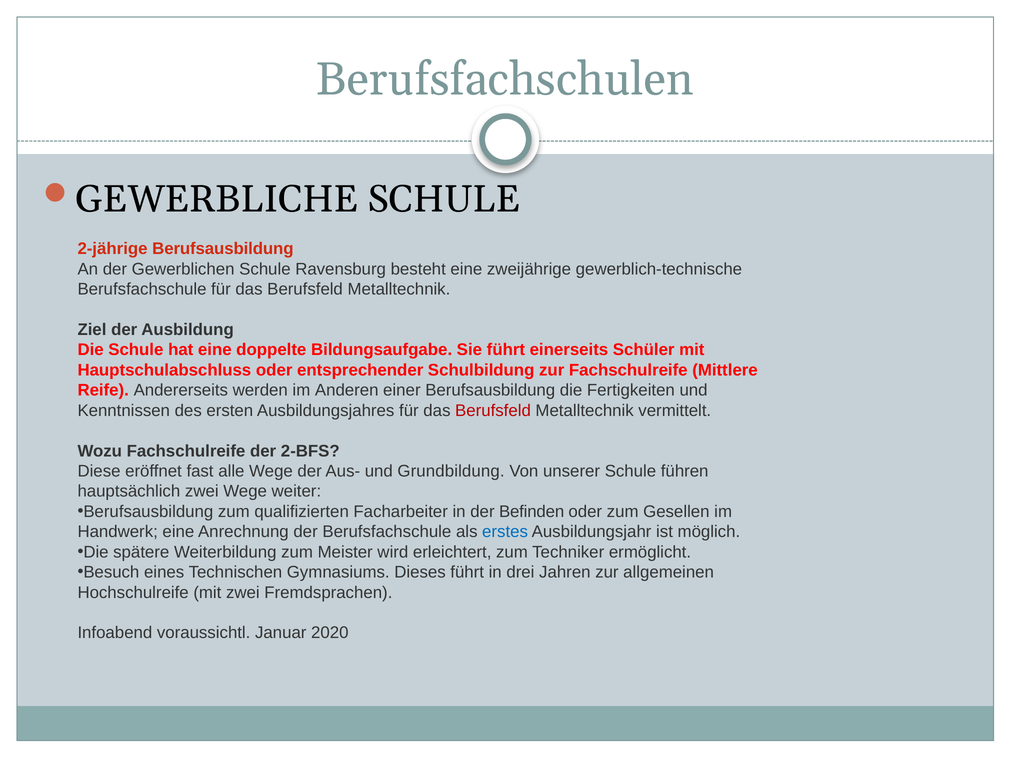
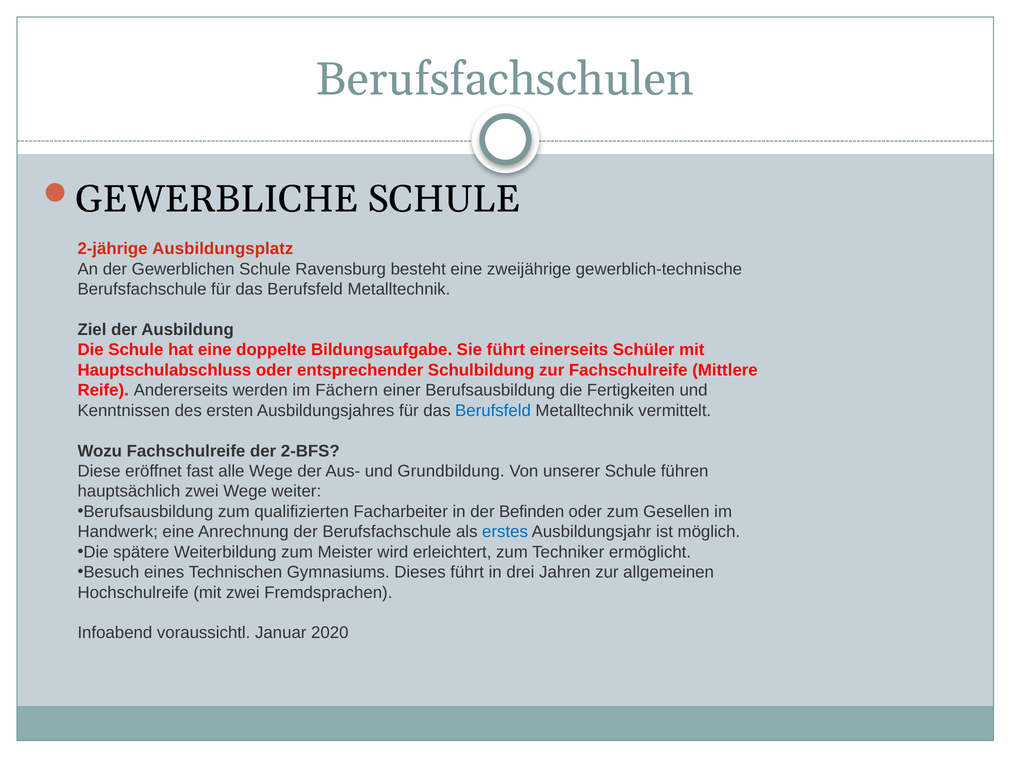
2-jährige Berufsausbildung: Berufsausbildung -> Ausbildungsplatz (223, 249)
Anderen: Anderen -> Fächern (347, 390)
Berufsfeld colour: red -> blue (493, 411)
